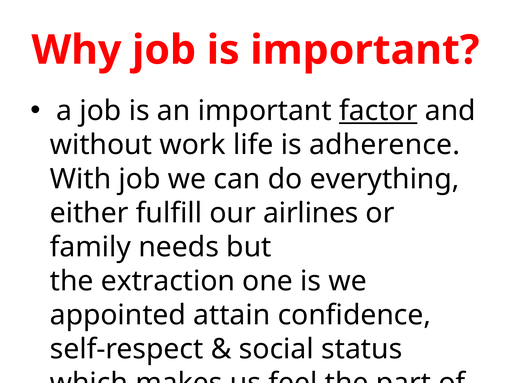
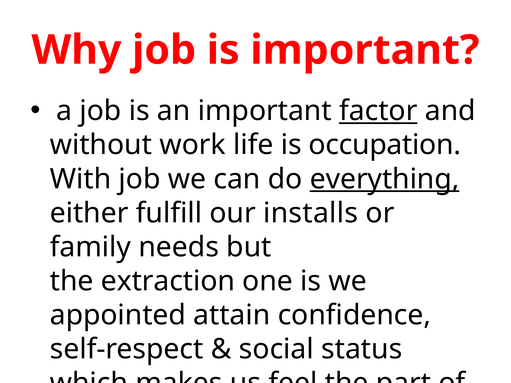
adherence: adherence -> occupation (385, 145)
everything underline: none -> present (385, 179)
airlines: airlines -> installs (311, 213)
